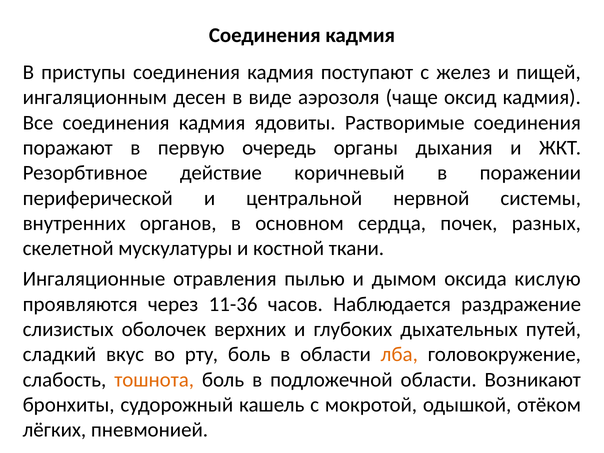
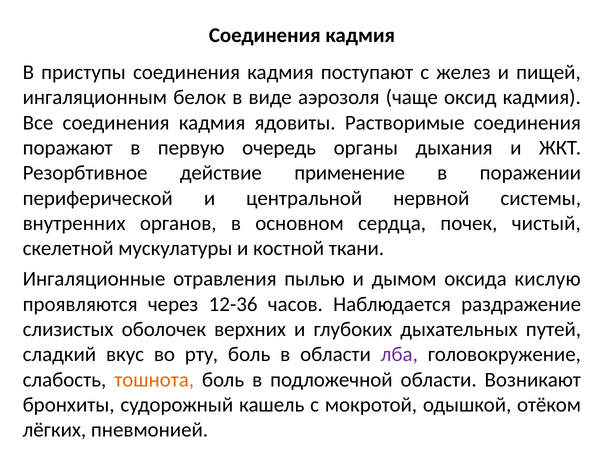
десен: десен -> белок (200, 97)
коричневый: коричневый -> применение (350, 173)
разных: разных -> чистый (546, 223)
11-36: 11-36 -> 12-36 (233, 304)
лба colour: orange -> purple (399, 354)
